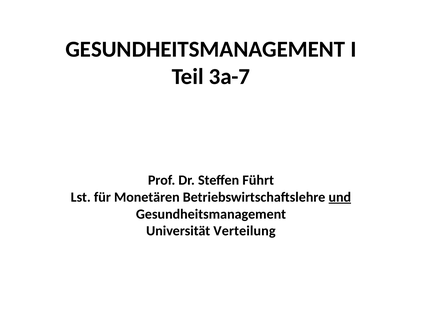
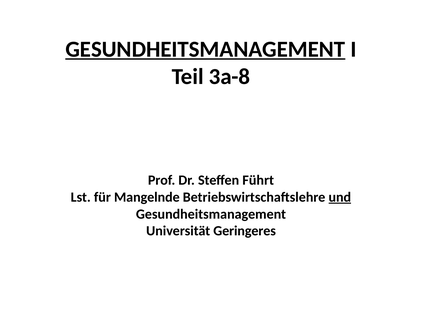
GESUNDHEITSMANAGEMENT underline: none -> present (205, 49)
3a-7: 3a-7 -> 3a-8 (230, 77)
Monetären: Monetären -> Mangelnde (147, 198)
Verteilung: Verteilung -> Geringeres (245, 231)
